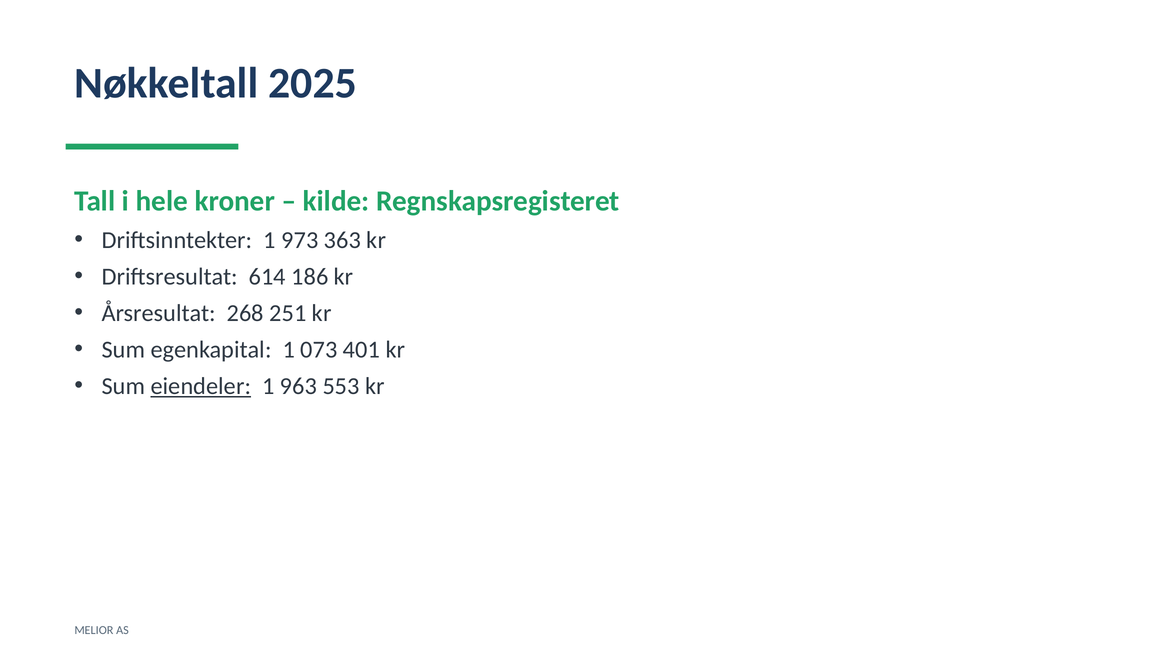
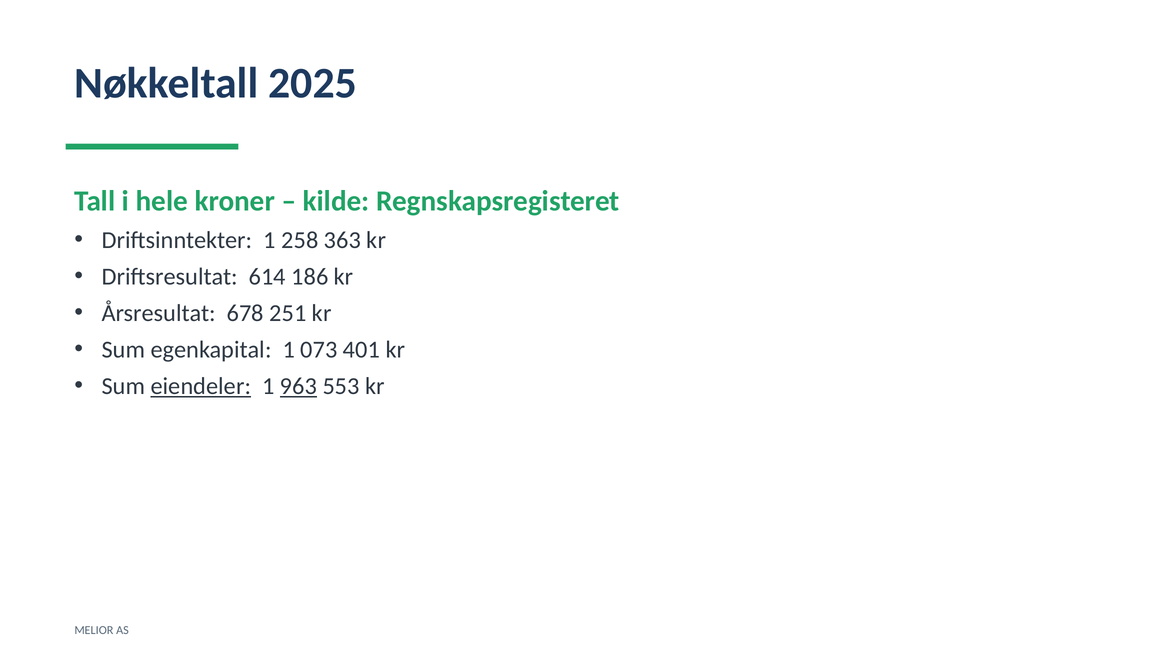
973: 973 -> 258 (300, 240)
268: 268 -> 678 (245, 313)
963 underline: none -> present (298, 387)
